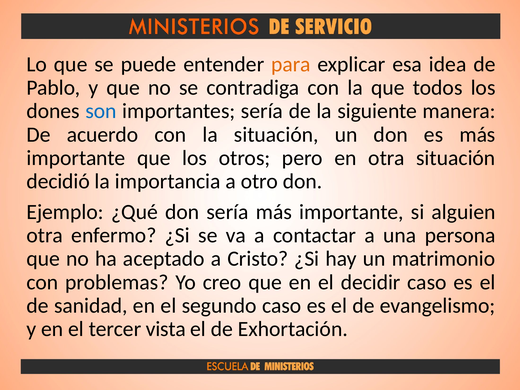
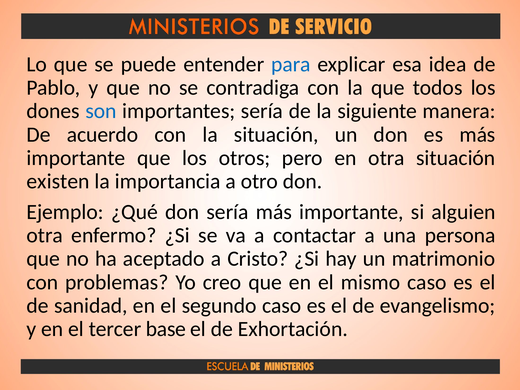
para colour: orange -> blue (291, 64)
decidió: decidió -> existen (58, 181)
decidir: decidir -> mismo (371, 282)
vista: vista -> base (166, 329)
